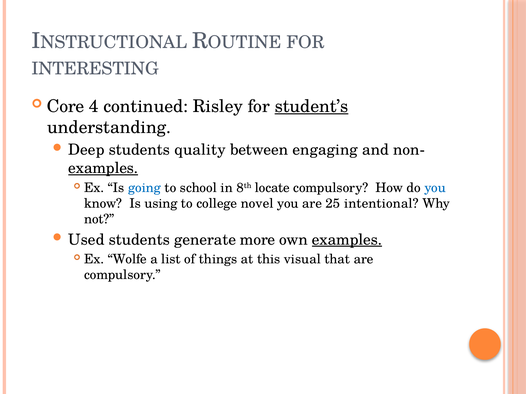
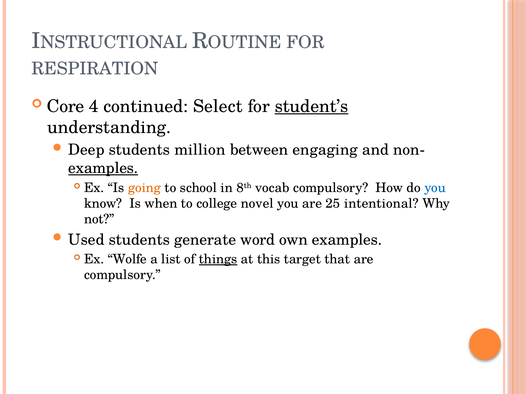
INTERESTING: INTERESTING -> RESPIRATION (95, 69)
Risley: Risley -> Select (218, 106)
quality: quality -> million (200, 150)
going colour: blue -> orange (144, 188)
locate: locate -> vocab (272, 188)
using: using -> when (161, 204)
more: more -> word (258, 240)
examples underline: present -> none (347, 240)
things underline: none -> present (218, 259)
visual: visual -> target (302, 259)
